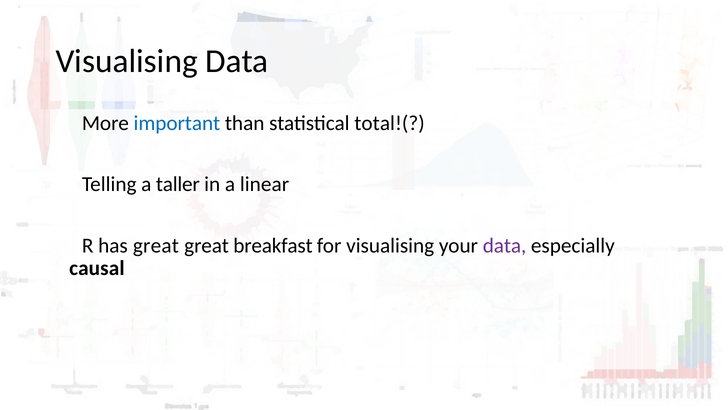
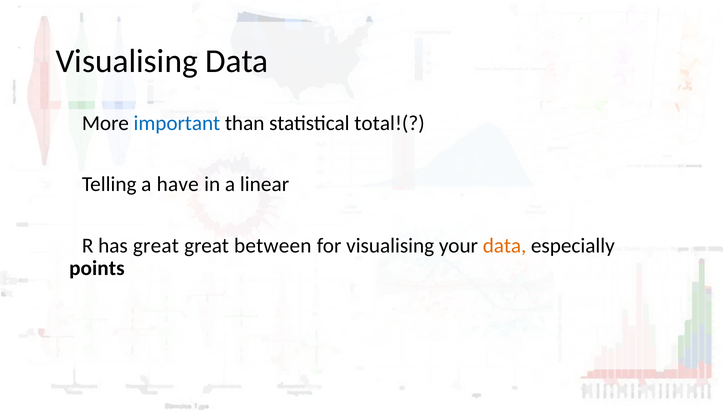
taller: taller -> have (178, 184)
breakfast: breakfast -> between (273, 245)
data colour: purple -> orange (505, 245)
causal: causal -> points (97, 268)
